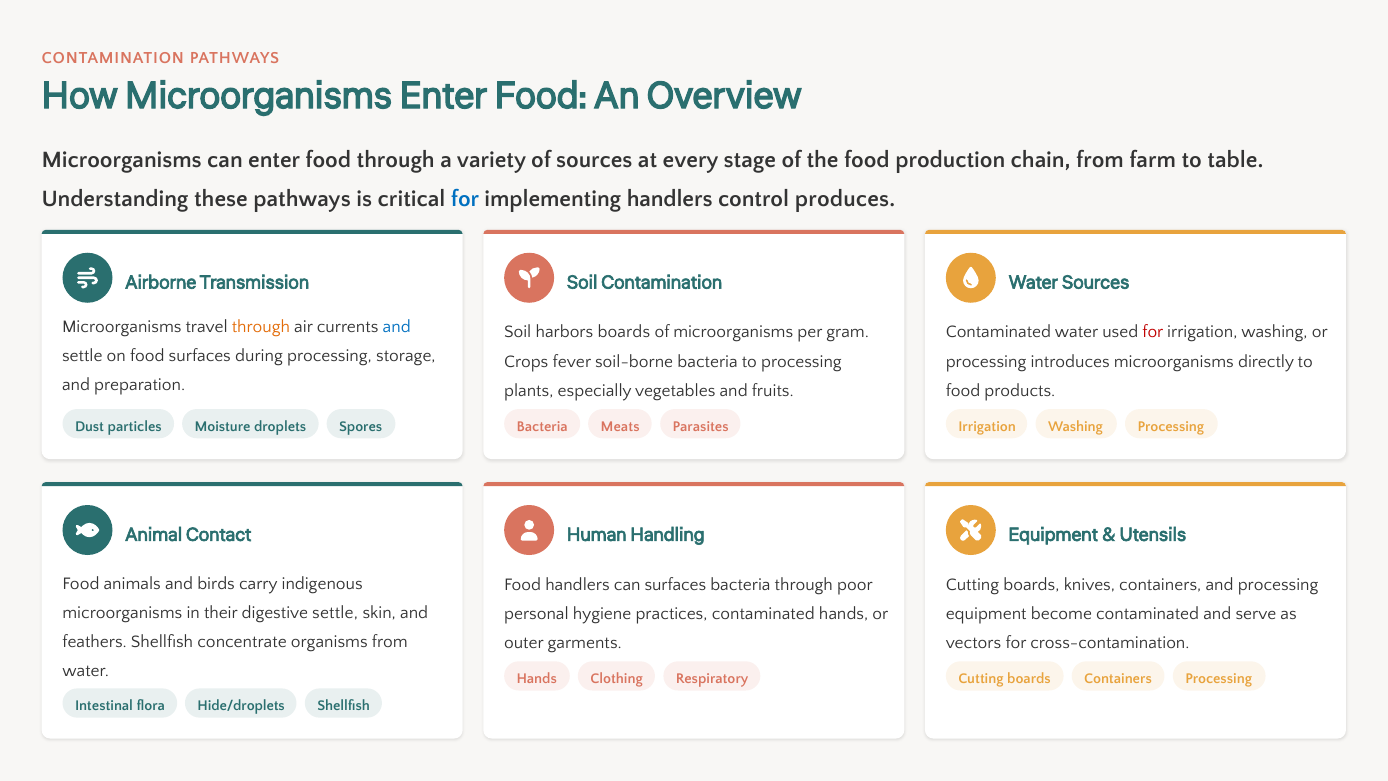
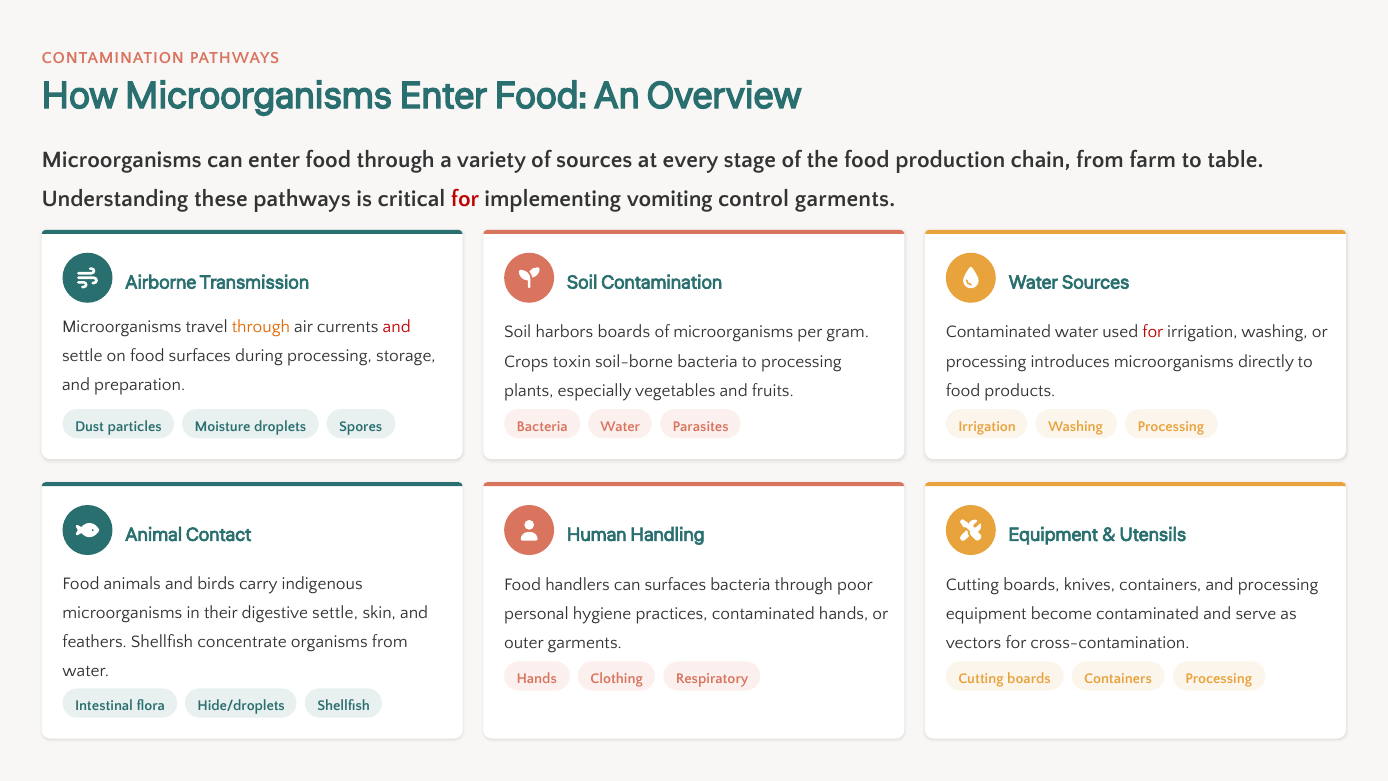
for colour: blue -> red (465, 199)
implementing handlers: handlers -> vomiting (670, 199)
control produces: produces -> garments (845, 199)
and colour: blue -> red (397, 327)
fever: fever -> toxin (572, 361)
Bacteria Meats: Meats -> Water (620, 426)
